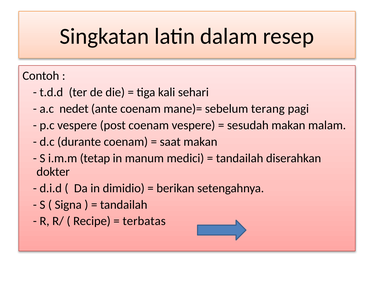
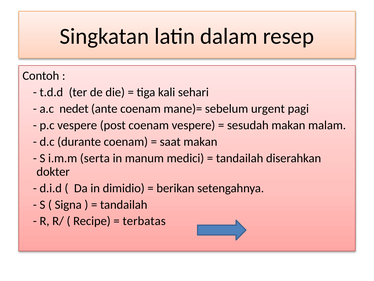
terang: terang -> urgent (268, 109)
tetap: tetap -> serta (95, 158)
